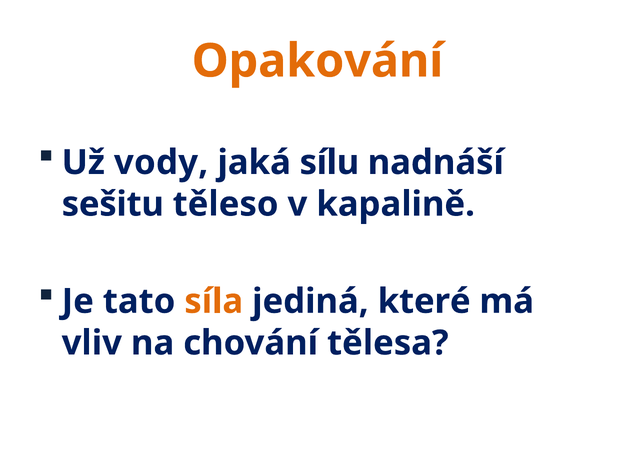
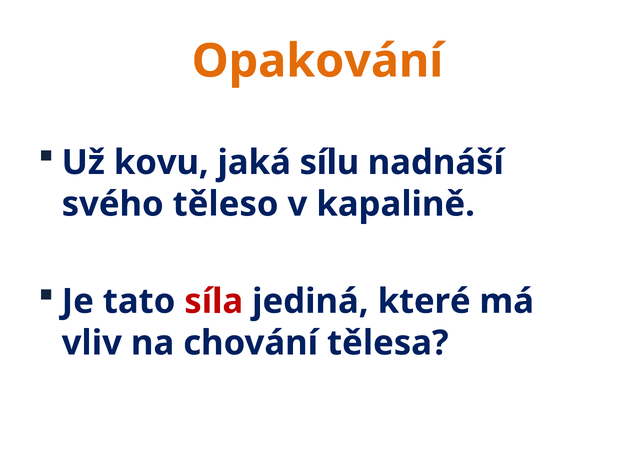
vody: vody -> kovu (161, 162)
sešitu: sešitu -> svého (113, 204)
síla colour: orange -> red (214, 301)
